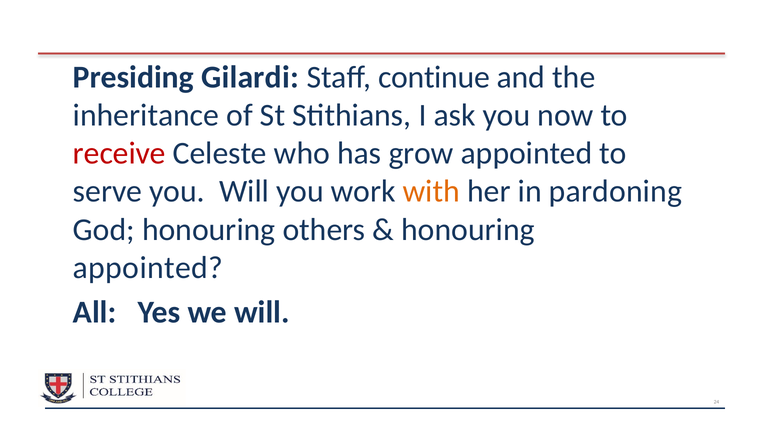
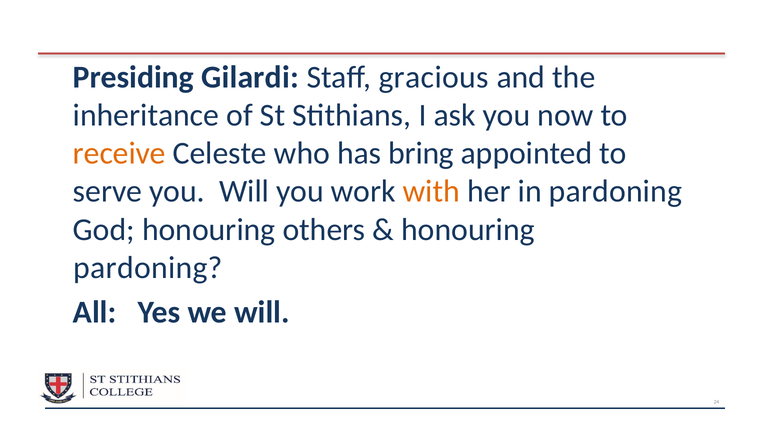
continue: continue -> gracious (434, 77)
receive colour: red -> orange (119, 153)
grow: grow -> bring (421, 153)
appointed: appointed -> pardoning (148, 268)
